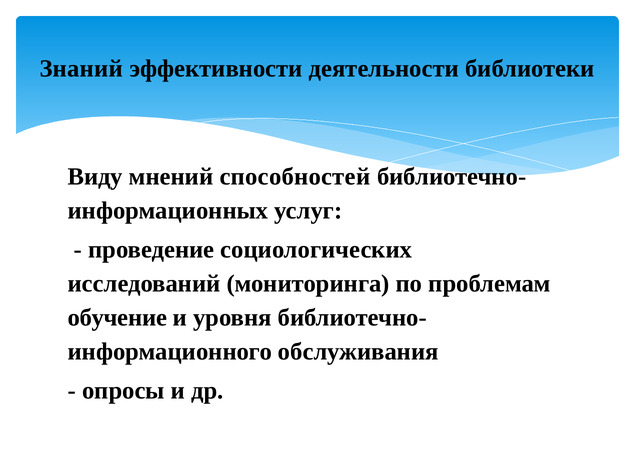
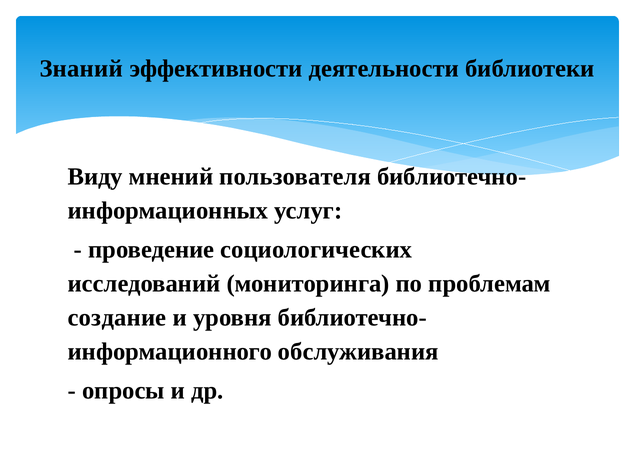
способностей: способностей -> пользователя (295, 177)
обучение: обучение -> создание (117, 318)
